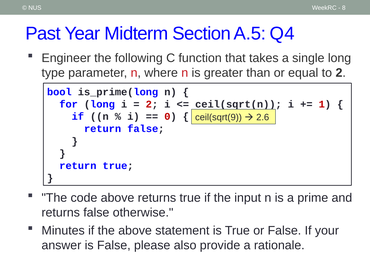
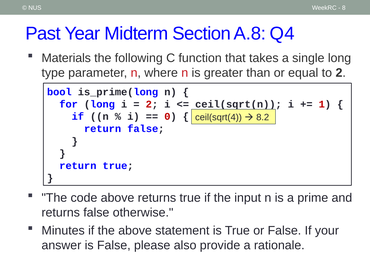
A.5: A.5 -> A.8 (250, 34)
Engineer: Engineer -> Materials (66, 58)
ceil(sqrt(9: ceil(sqrt(9 -> ceil(sqrt(4 (219, 118)
2.6: 2.6 -> 8.2 (263, 118)
